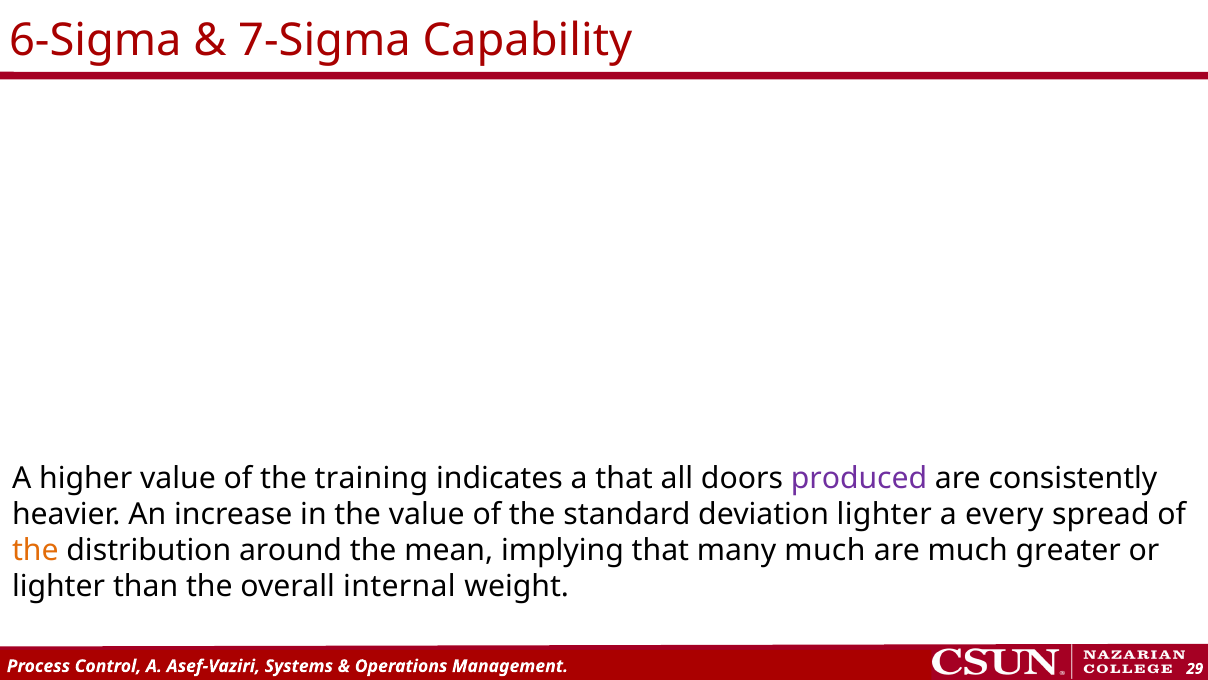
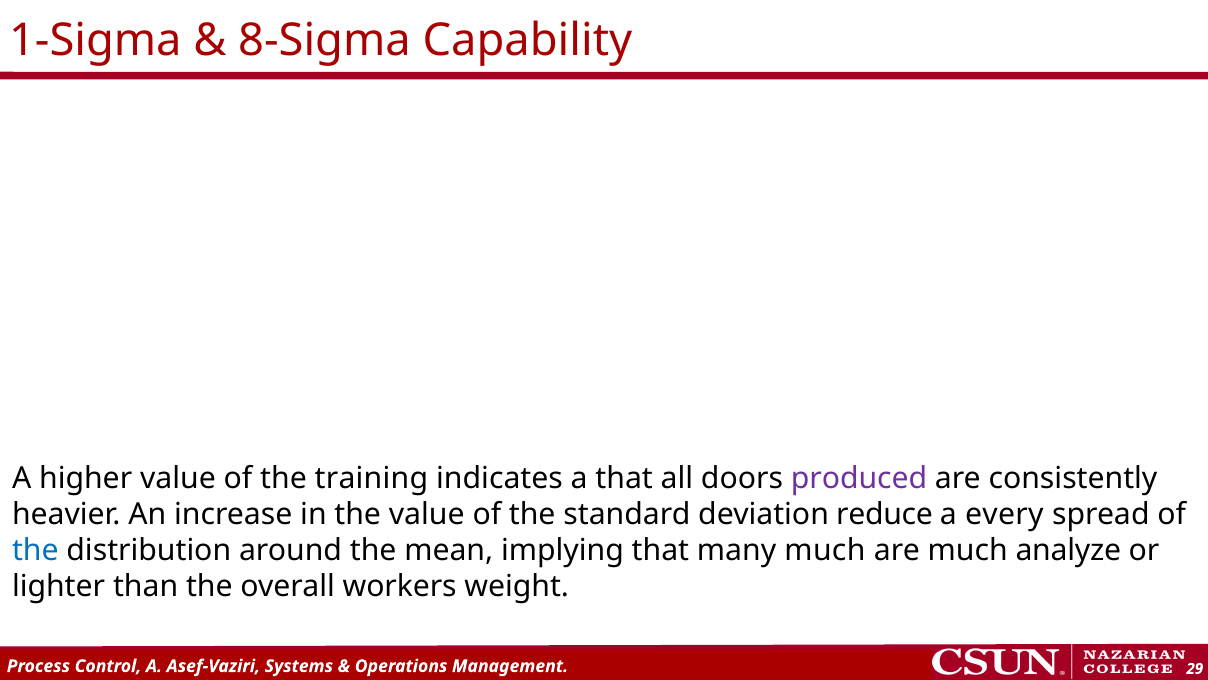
6-Sigma: 6-Sigma -> 1-Sigma (95, 41)
7-Sigma: 7-Sigma -> 8-Sigma (325, 41)
deviation lighter: lighter -> reduce (885, 514)
the colour: orange -> blue (35, 550)
greater: greater -> analyze (1068, 550)
internal: internal -> workers (400, 586)
